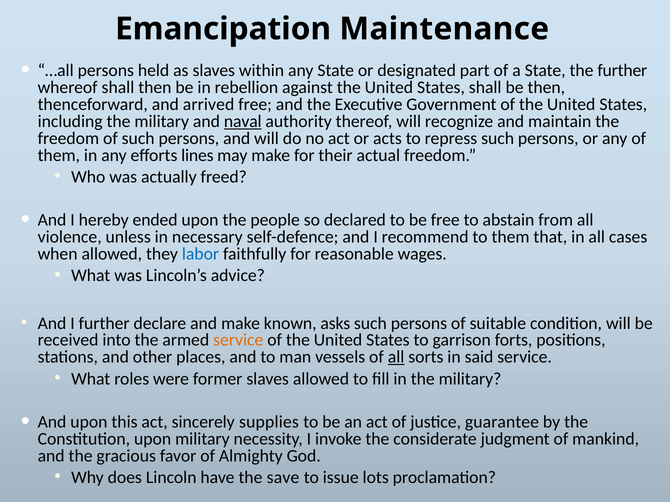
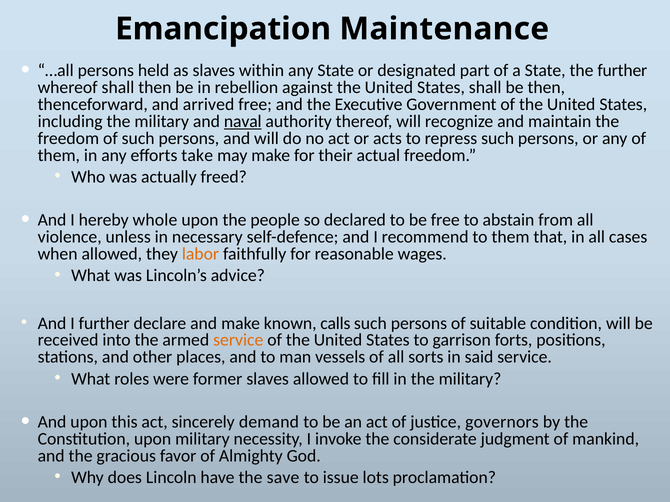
lines: lines -> take (197, 155)
ended: ended -> whole (155, 220)
labor colour: blue -> orange (200, 254)
asks: asks -> calls (335, 324)
all underline: present -> none (396, 357)
supplies: supplies -> demand (269, 422)
guarantee: guarantee -> governors (502, 422)
